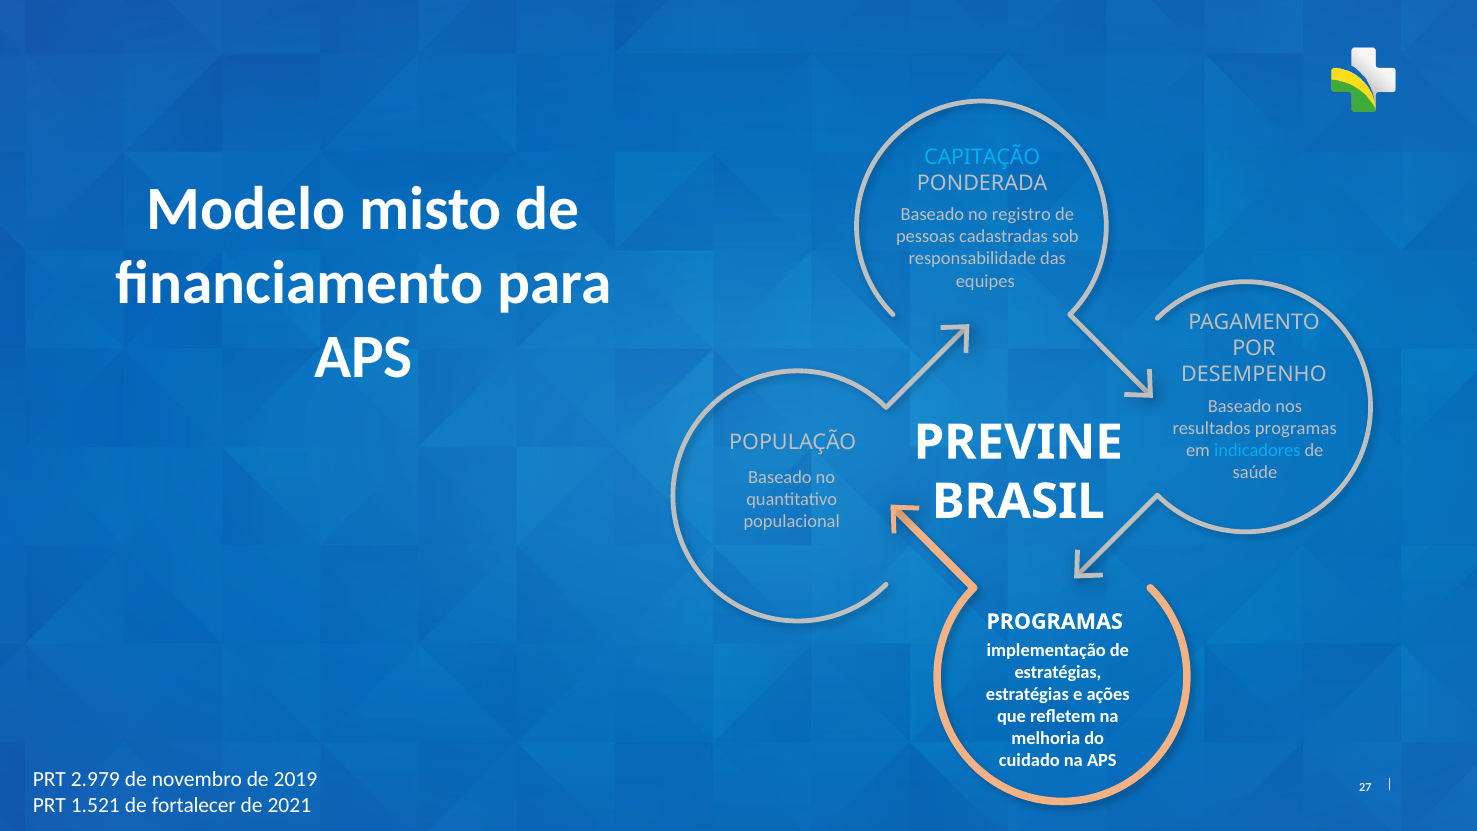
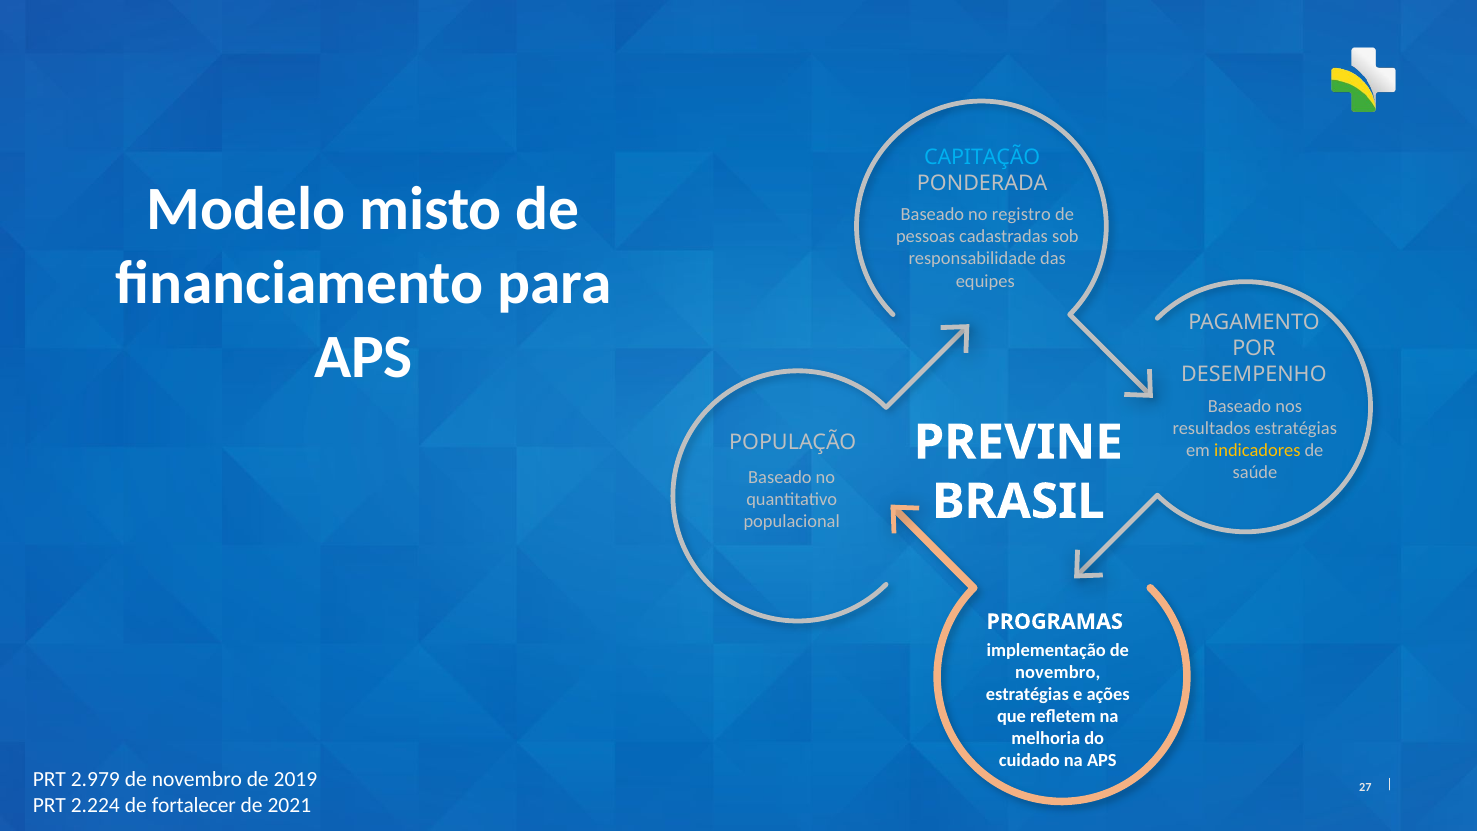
resultados programas: programas -> estratégias (1296, 428)
indicadores colour: light blue -> yellow (1257, 450)
estratégias: estratégias -> novembro (1058, 672)
1.521: 1.521 -> 2.224 (95, 805)
